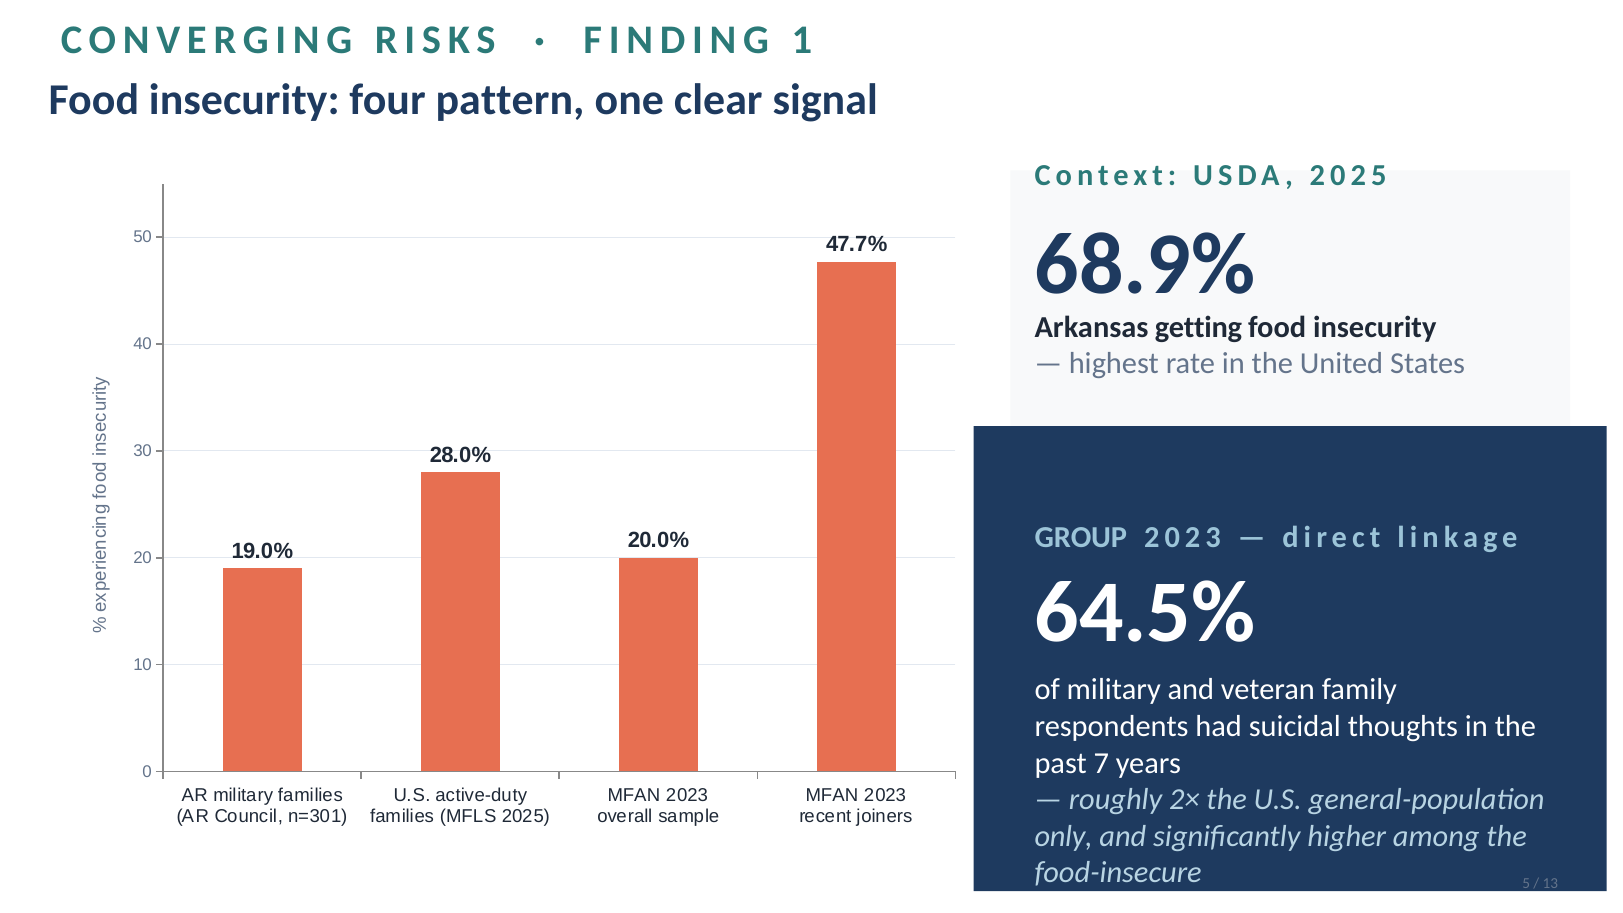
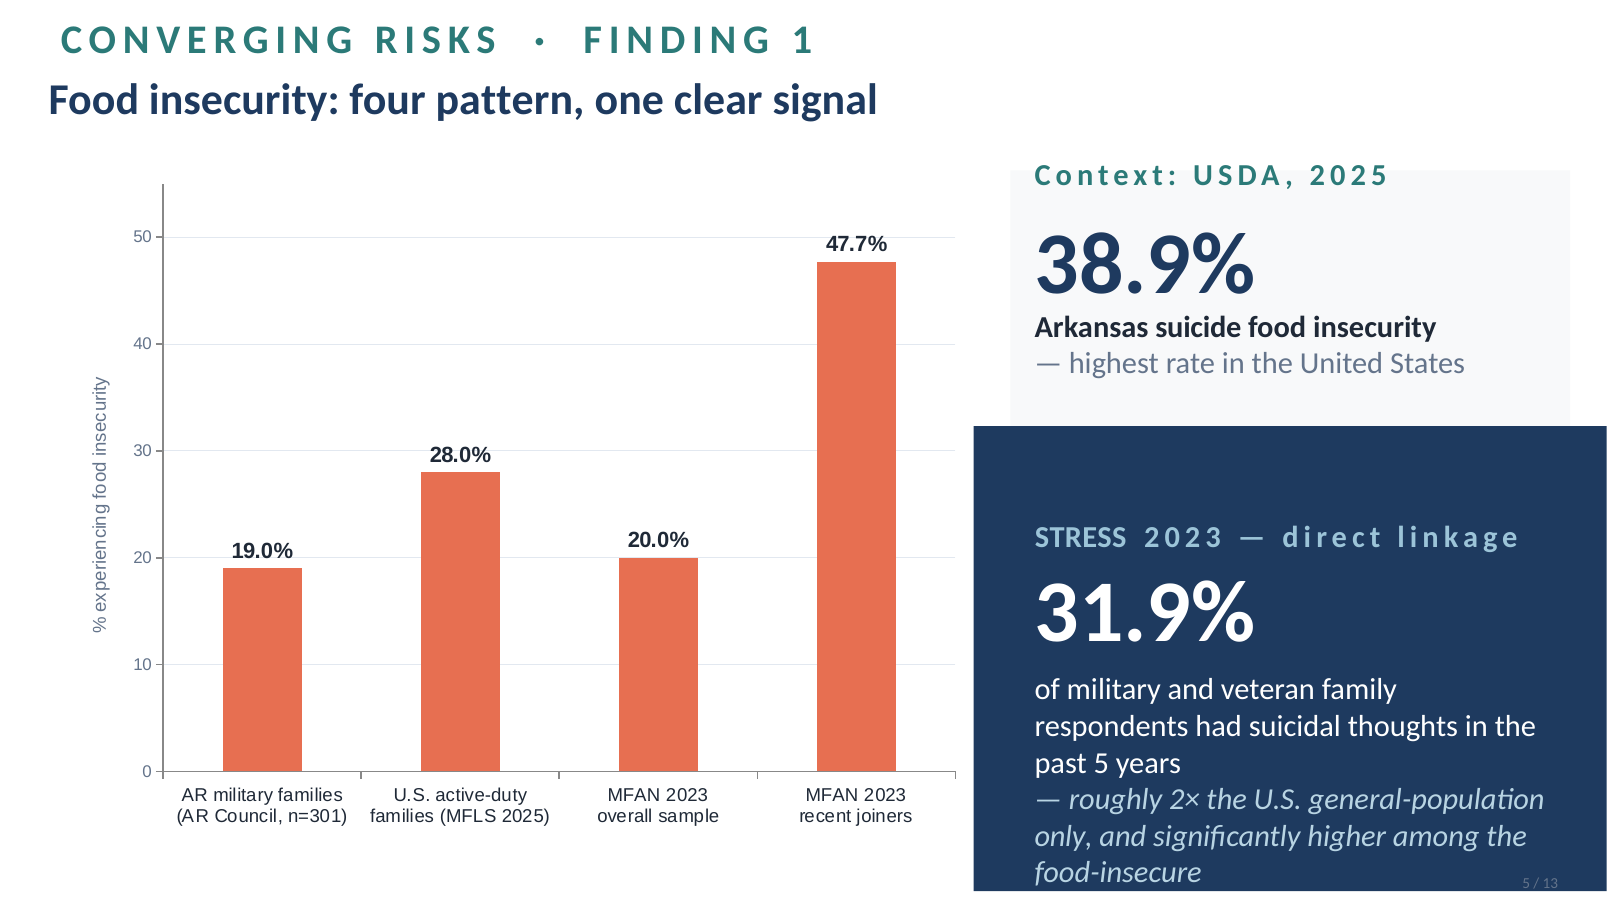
68.9%: 68.9% -> 38.9% (1145, 265)
getting: getting -> suicide (1198, 327)
GROUP: GROUP -> STRESS (1081, 538)
64.5%: 64.5% -> 31.9% (1145, 613)
past 7: 7 -> 5 (1101, 763)
